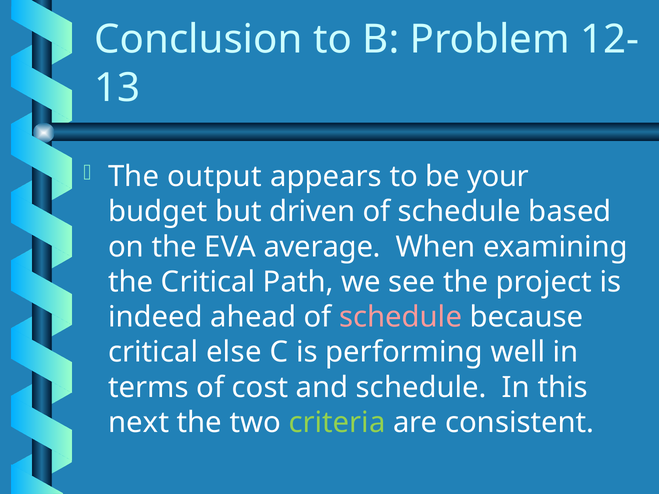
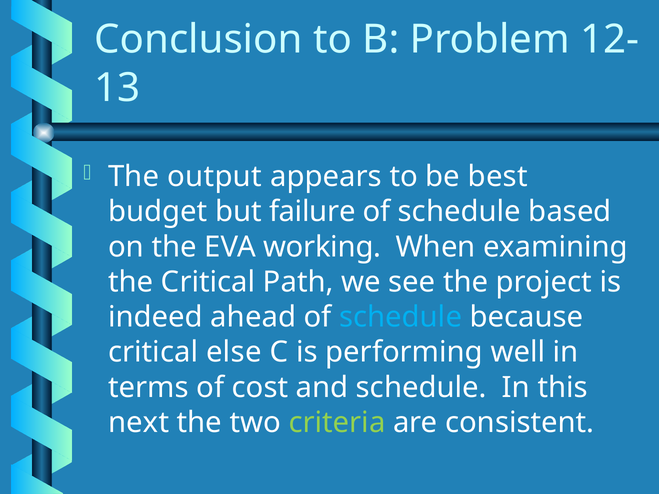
your: your -> best (498, 177)
driven: driven -> failure (312, 212)
average: average -> working (322, 247)
schedule colour: pink -> light blue (401, 317)
